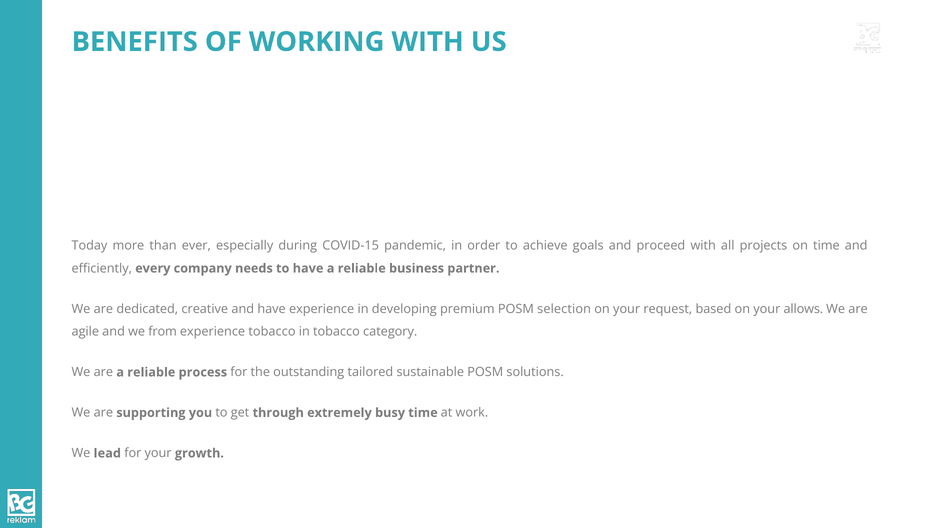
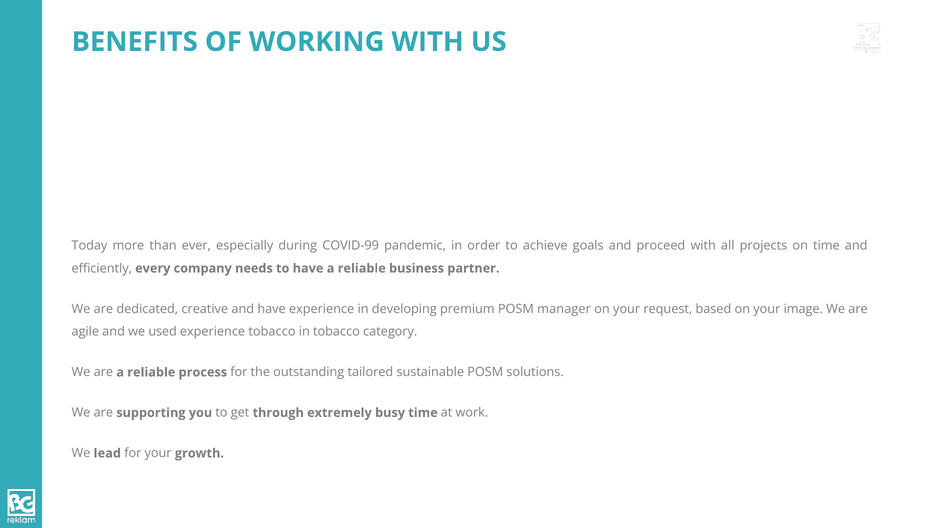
COVID-15: COVID-15 -> COVID-99 (351, 246)
selection: selection -> manager (564, 309)
allows: allows -> image (803, 309)
from: from -> used (163, 332)
